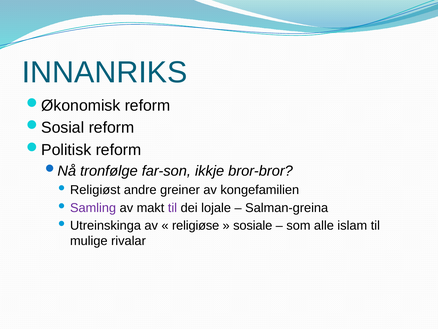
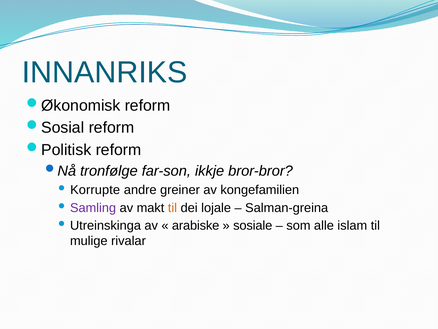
Religiøst: Religiøst -> Korrupte (95, 190)
til colour: purple -> orange (172, 208)
religiøse: religiøse -> arabiske (196, 225)
